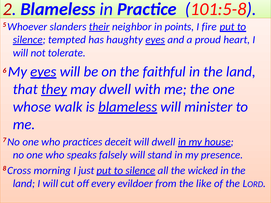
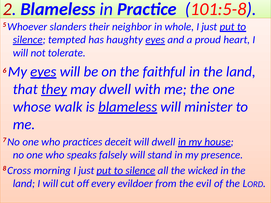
their underline: present -> none (99, 27)
points: points -> whole (179, 27)
fire: fire -> just (209, 27)
like: like -> evil (204, 184)
